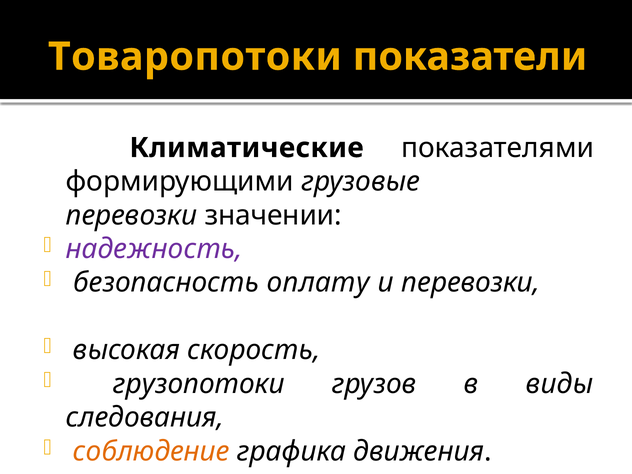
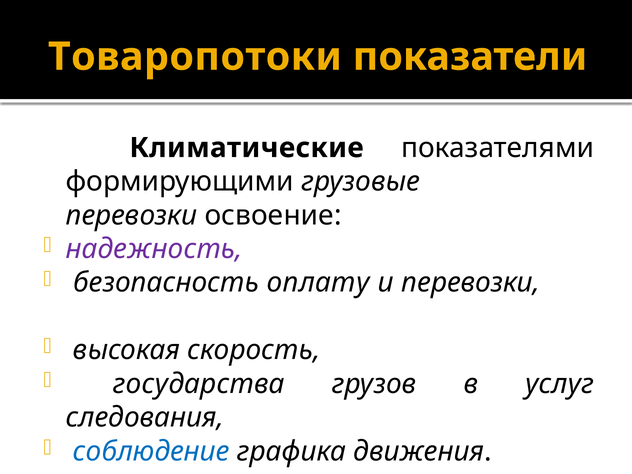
значении: значении -> освоение (273, 215)
грузопотоки: грузопотоки -> государства (199, 384)
виды: виды -> услуг (560, 384)
соблюдение colour: orange -> blue (151, 451)
